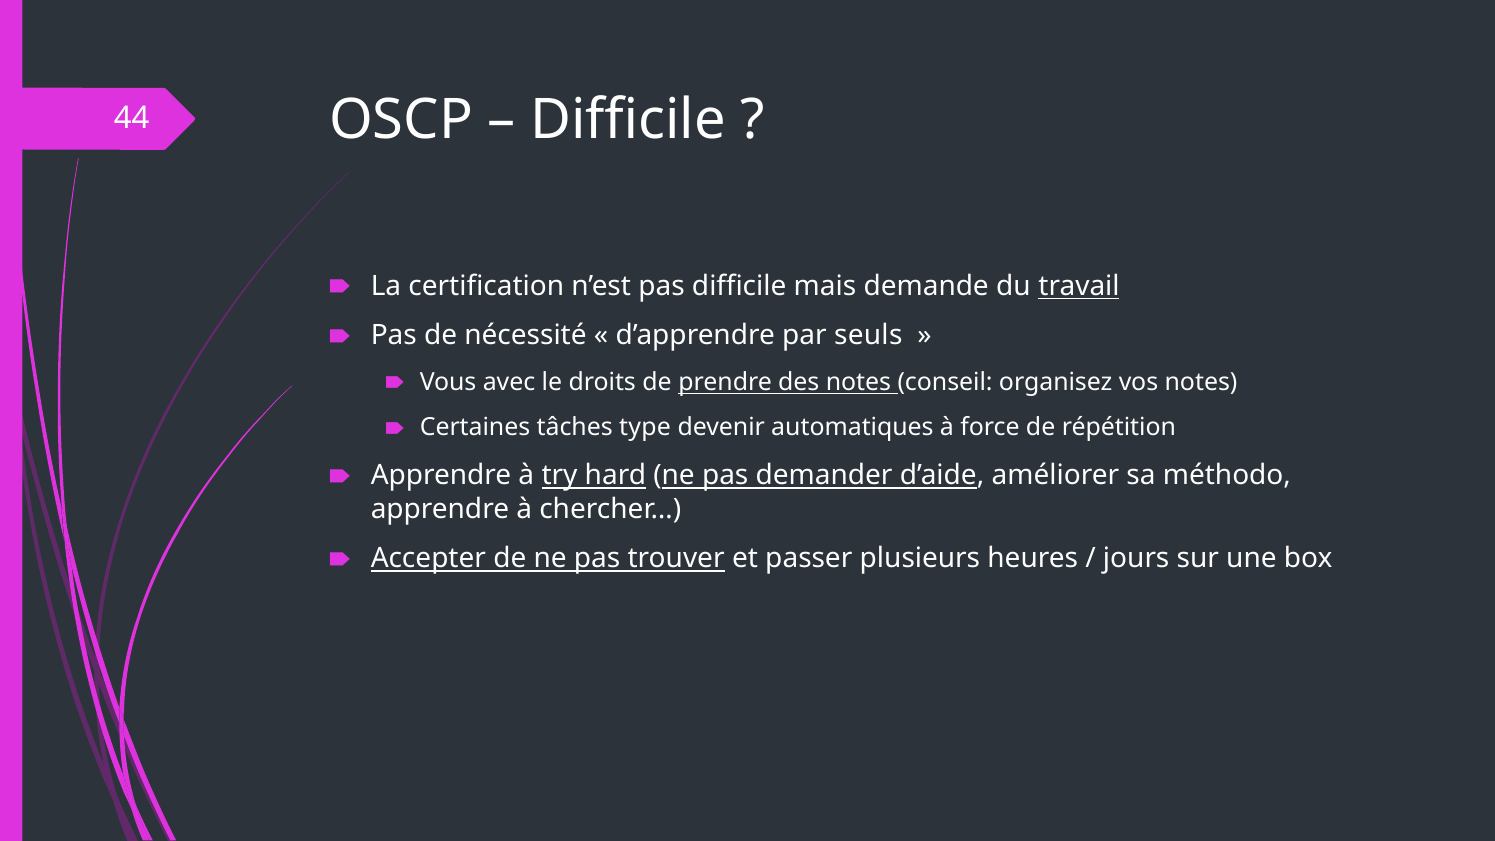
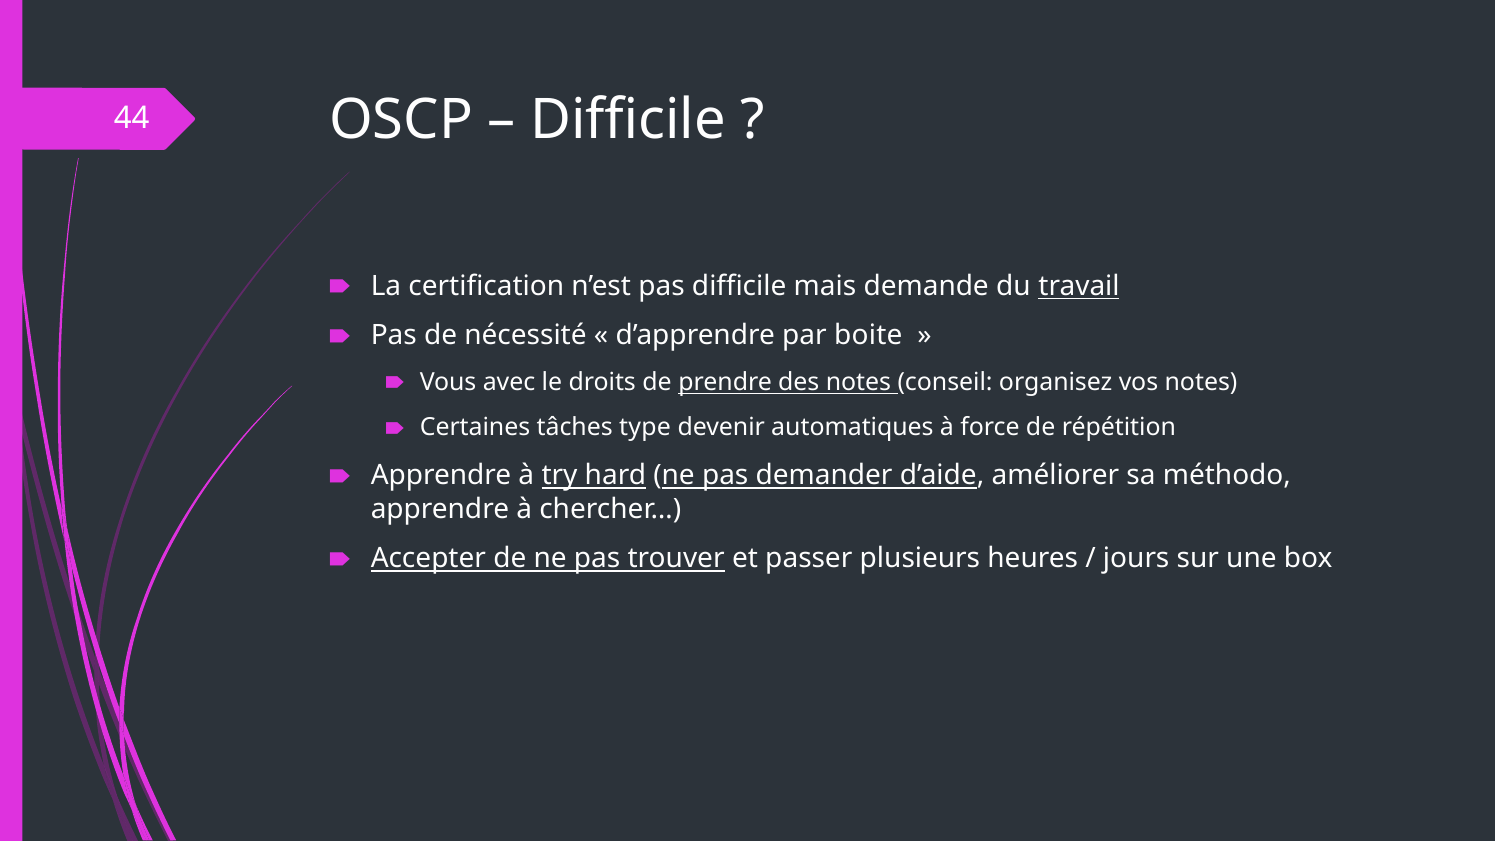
seuls: seuls -> boite (868, 335)
